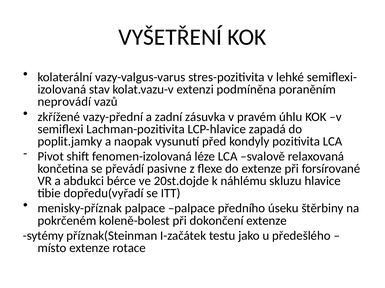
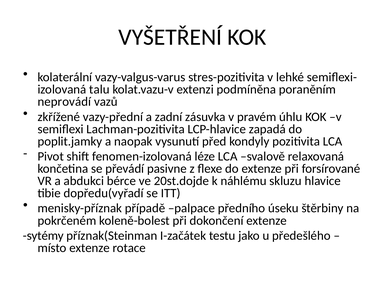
stav: stav -> talu (99, 90)
menisky-příznak palpace: palpace -> případě (145, 209)
